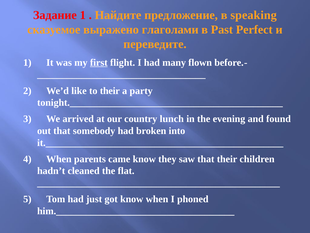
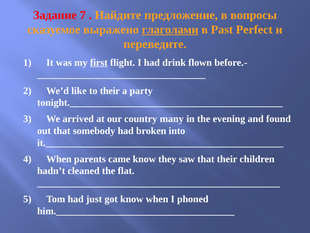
Задание 1: 1 -> 7 (83, 15)
speaking: speaking -> вопросы (254, 15)
глаголами underline: none -> present (170, 30)
many: many -> drink (174, 62)
lunch: lunch -> many (172, 119)
